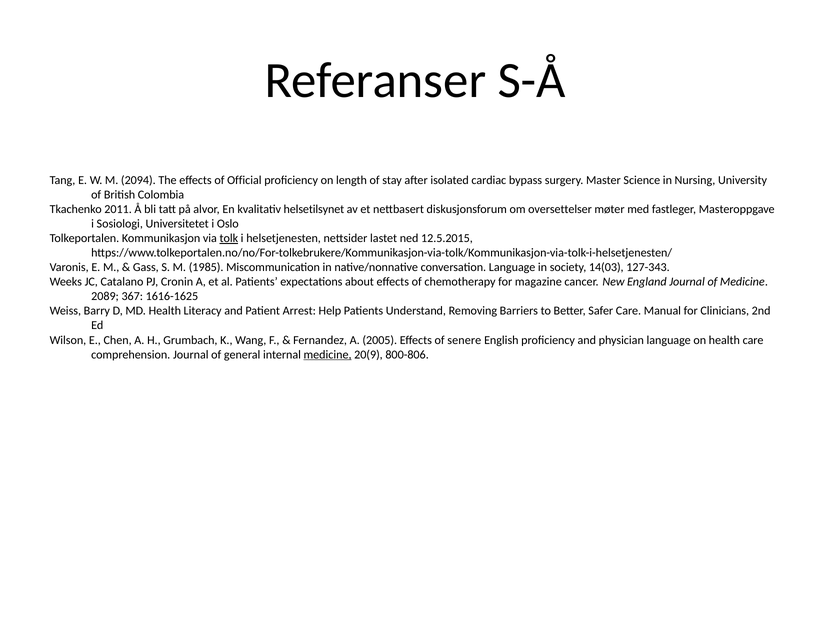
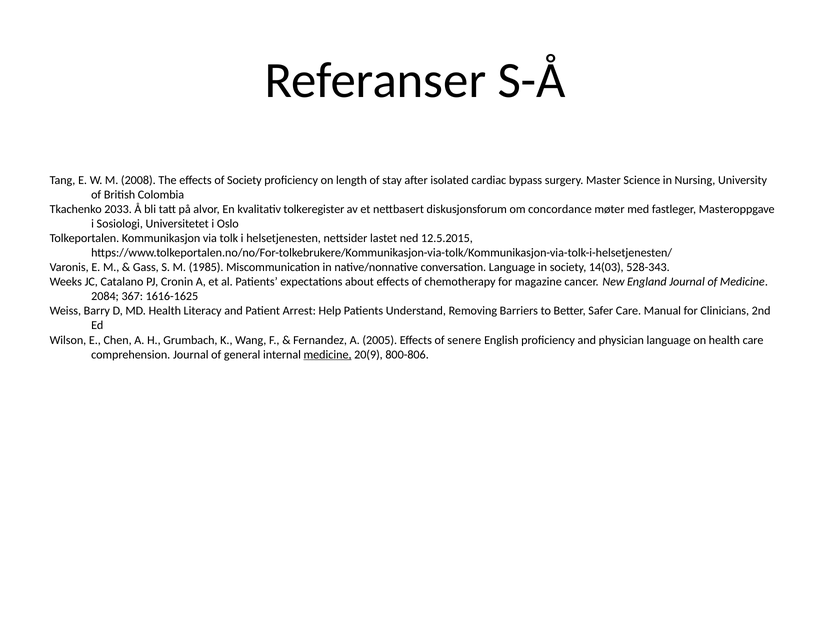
2094: 2094 -> 2008 (138, 180)
of Official: Official -> Society (244, 180)
2011: 2011 -> 2033 (118, 209)
helsetilsynet: helsetilsynet -> tolkeregister (314, 209)
oversettelser: oversettelser -> concordance (560, 209)
tolk underline: present -> none (229, 238)
127-343: 127-343 -> 528-343 (648, 267)
2089: 2089 -> 2084 (105, 296)
